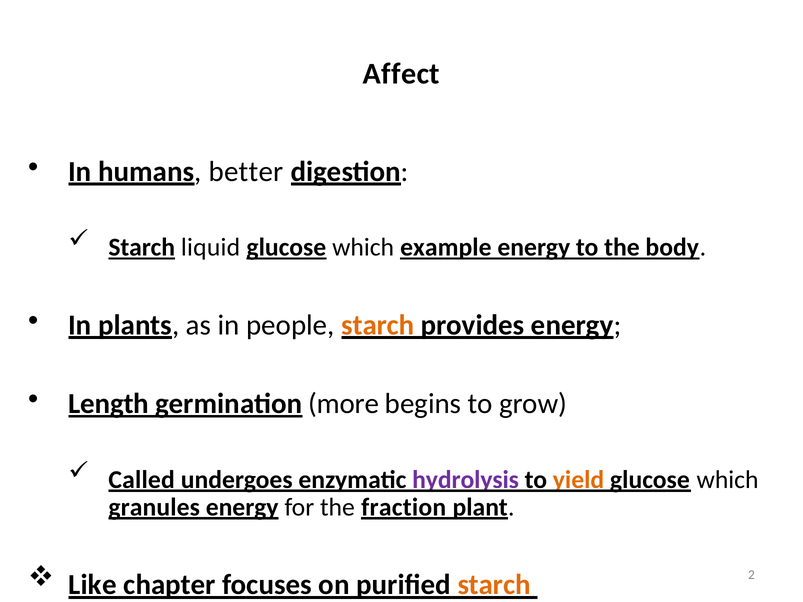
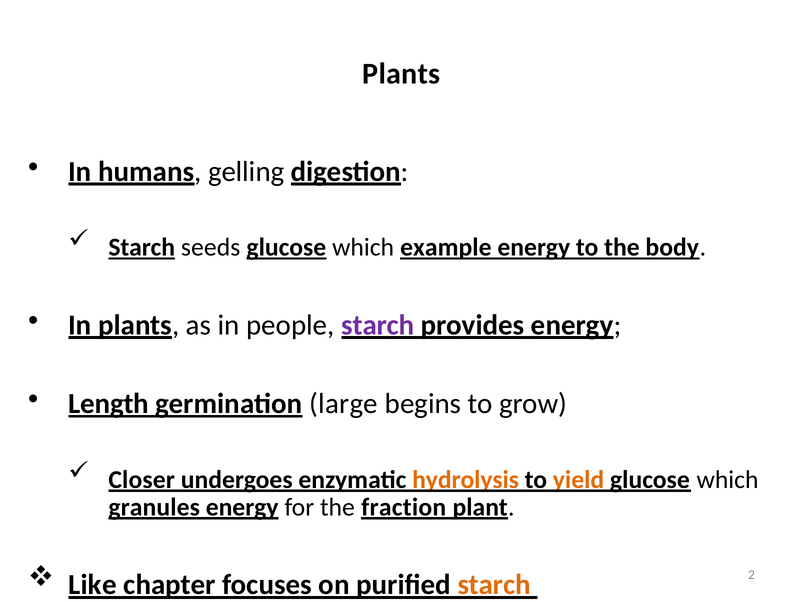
Affect: Affect -> Plants (401, 74)
better: better -> gelling (246, 172)
liquid: liquid -> seeds (211, 248)
starch colour: orange -> purple (378, 325)
more: more -> large (343, 404)
Called: Called -> Closer (142, 480)
hydrolysis colour: purple -> orange (466, 480)
